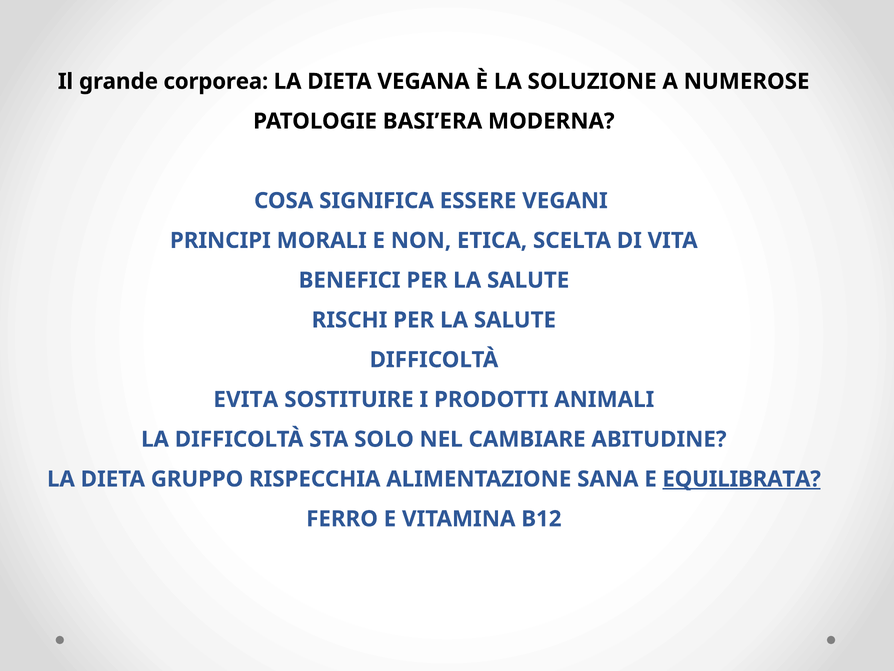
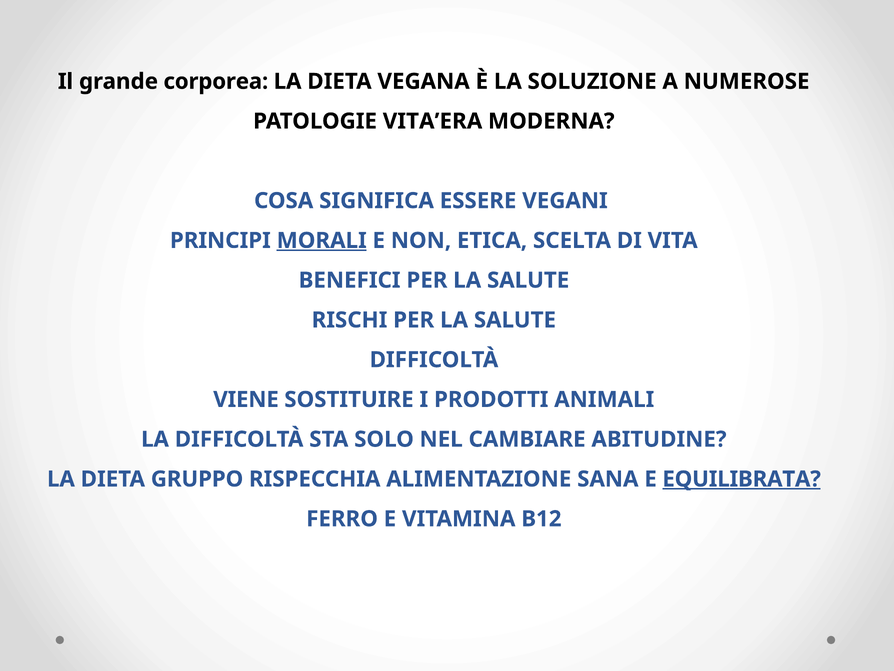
BASI’ERA: BASI’ERA -> VITA’ERA (433, 121)
MORALI underline: none -> present (322, 240)
EVITA: EVITA -> VIENE (246, 399)
